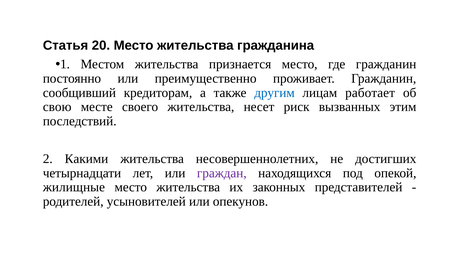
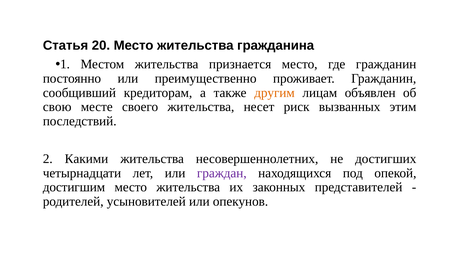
другим colour: blue -> orange (275, 93)
работает: работает -> объявлен (370, 93)
жилищные: жилищные -> достигшим (74, 187)
